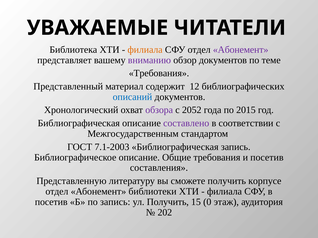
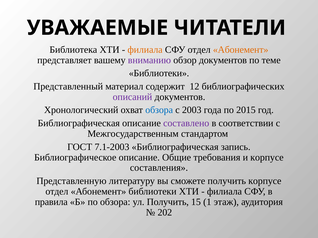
Абонемент colour: purple -> orange (241, 50)
Требования: Требования -> Библиотеки (159, 73)
описаний colour: blue -> purple (132, 97)
обзора colour: purple -> blue (159, 110)
2052: 2052 -> 2003 (192, 110)
и посетив: посетив -> корпусе (267, 158)
посетив: посетив -> правила (51, 202)
по запись: запись -> обзора (115, 202)
0: 0 -> 1 (207, 202)
